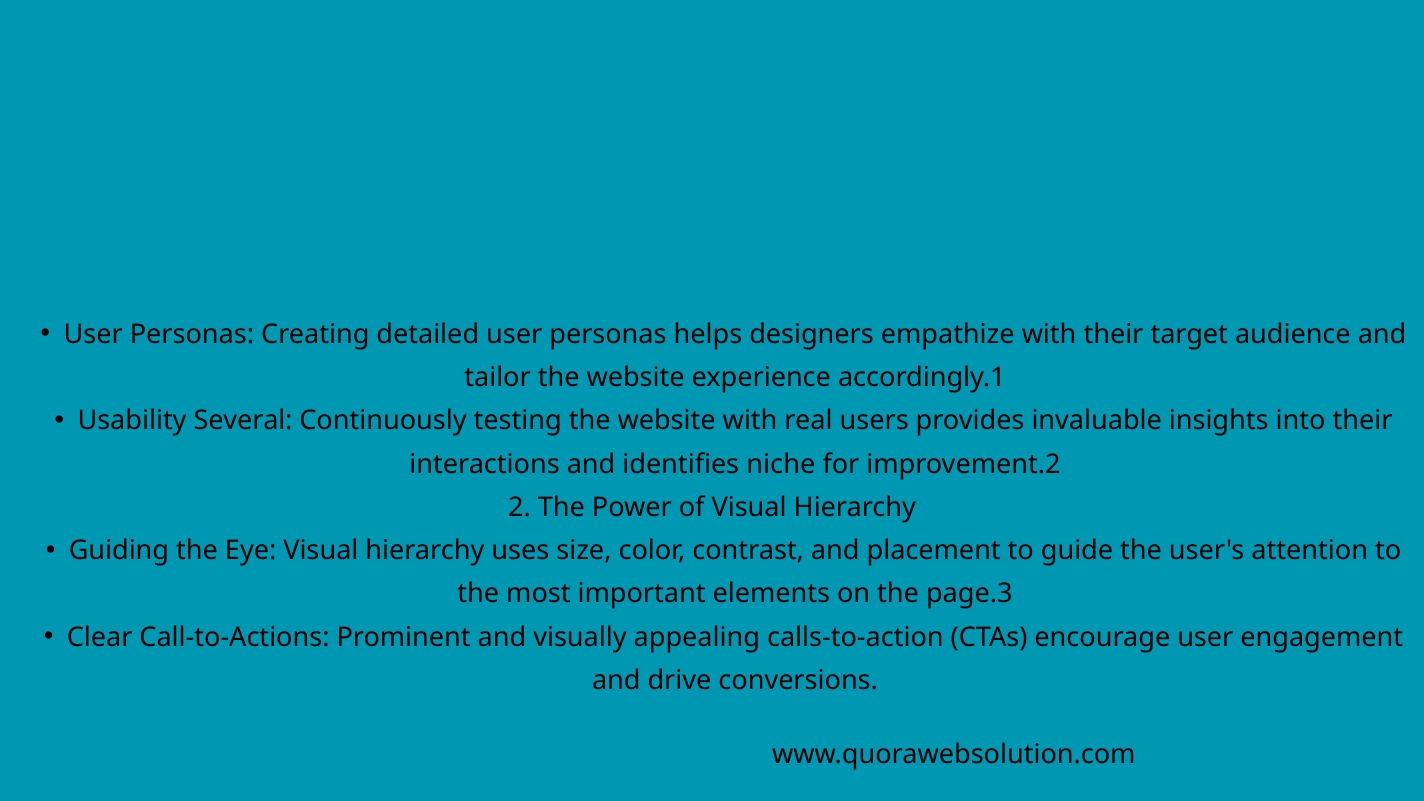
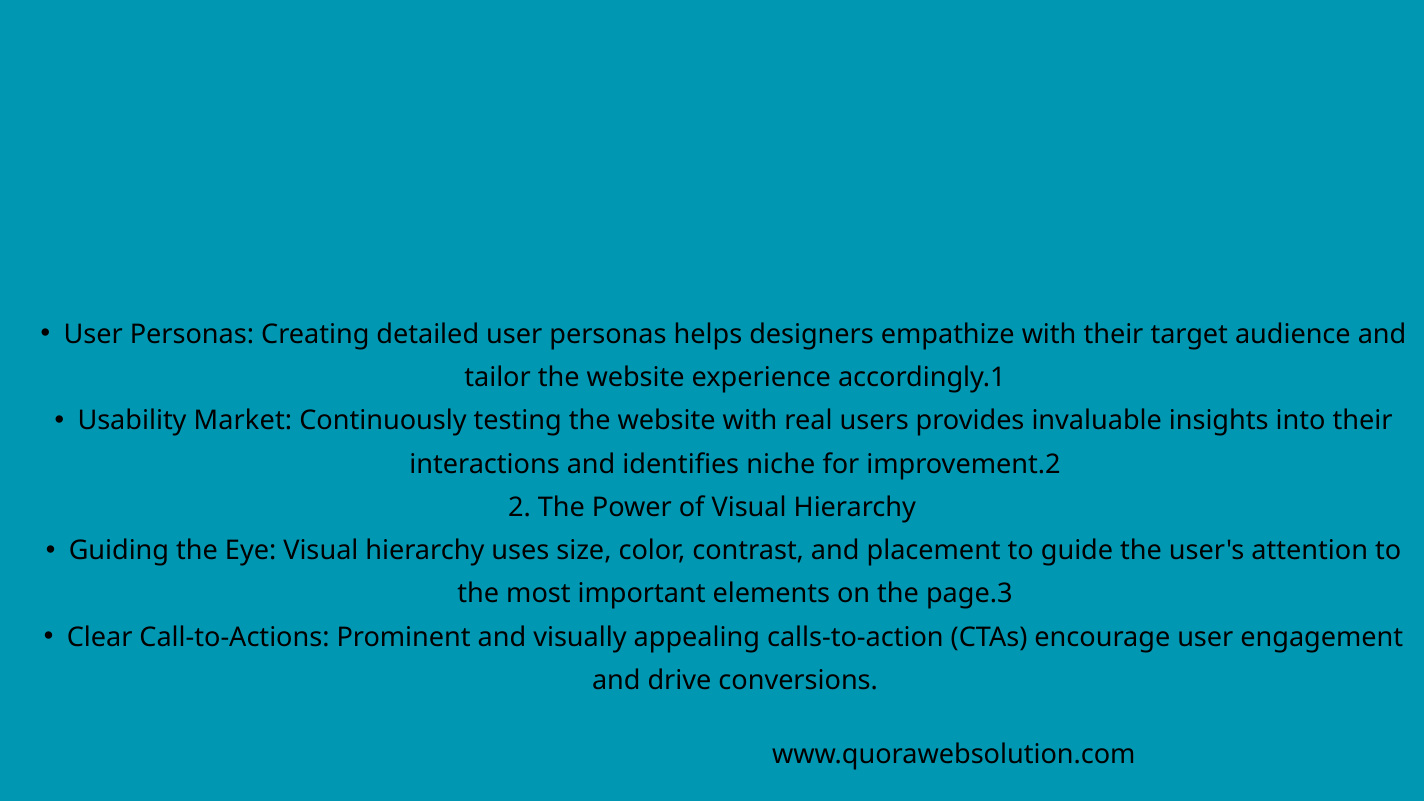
Several: Several -> Market (243, 421)
